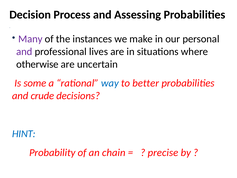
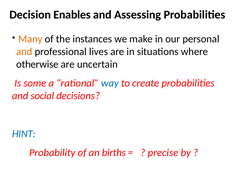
Process: Process -> Enables (72, 15)
Many colour: purple -> orange (30, 39)
and colour: purple -> orange (24, 51)
better: better -> create (146, 83)
crude: crude -> social (42, 96)
chain: chain -> births (114, 152)
